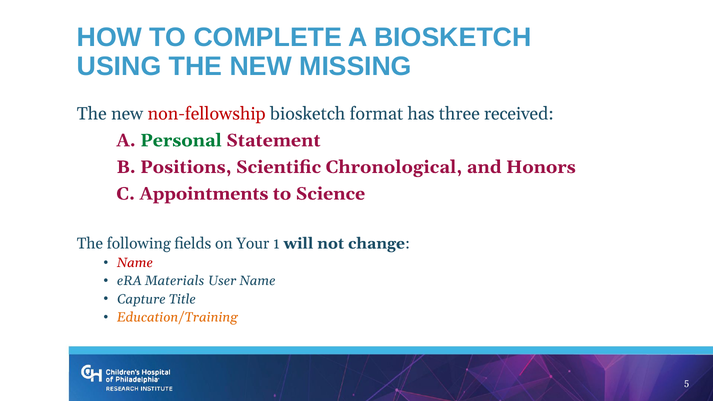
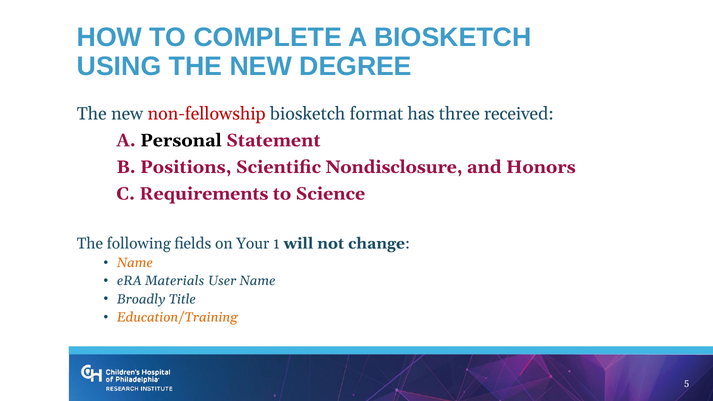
MISSING: MISSING -> DEGREE (356, 66)
Personal colour: green -> black (181, 140)
Chronological: Chronological -> Nondisclosure (394, 167)
Appointments: Appointments -> Requirements (204, 194)
Name colour: red -> orange (135, 263)
Capture: Capture -> Broadly (141, 299)
